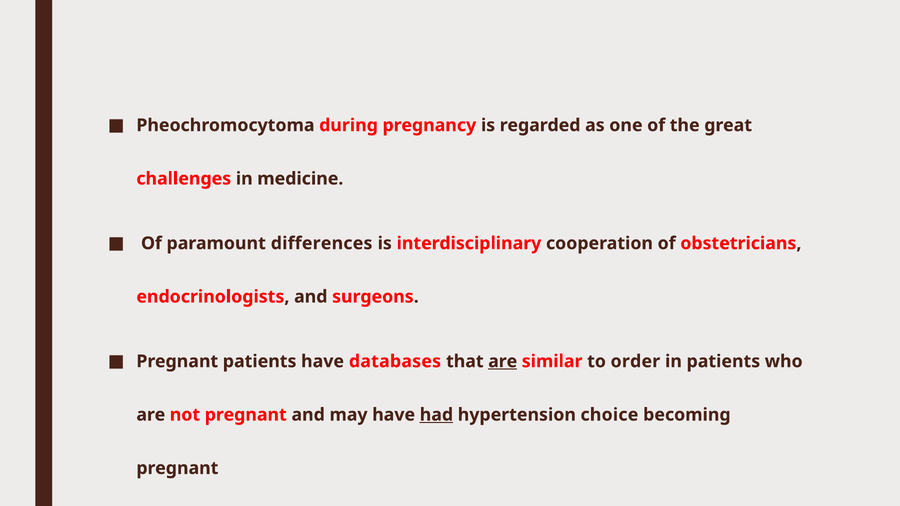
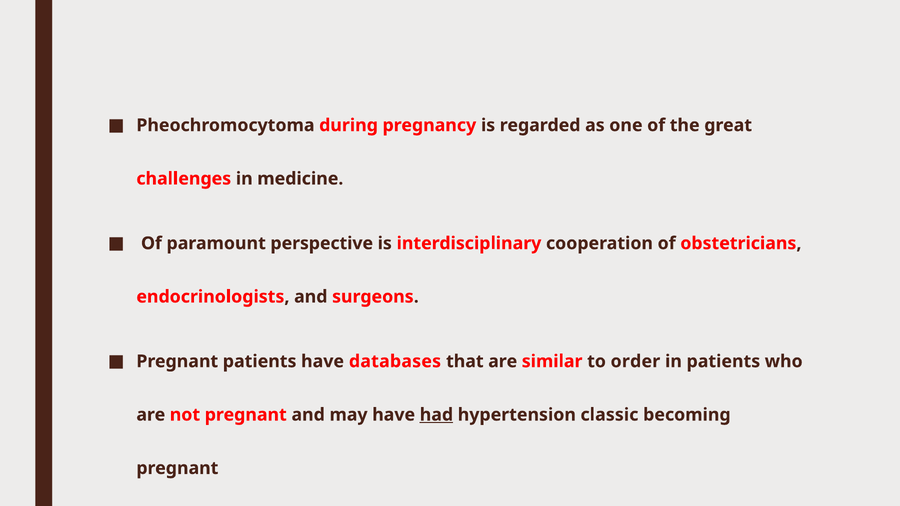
differences: differences -> perspective (322, 243)
are underline: present -> none (503, 362)
choice: choice -> classic (609, 415)
